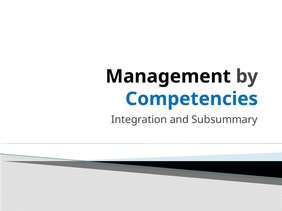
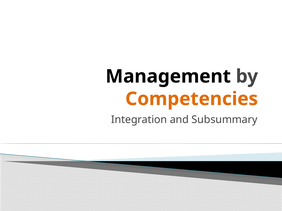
Competencies colour: blue -> orange (192, 99)
